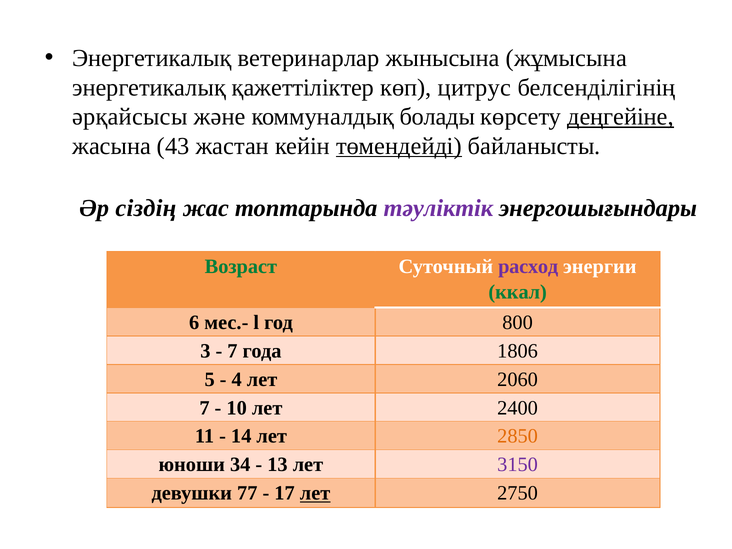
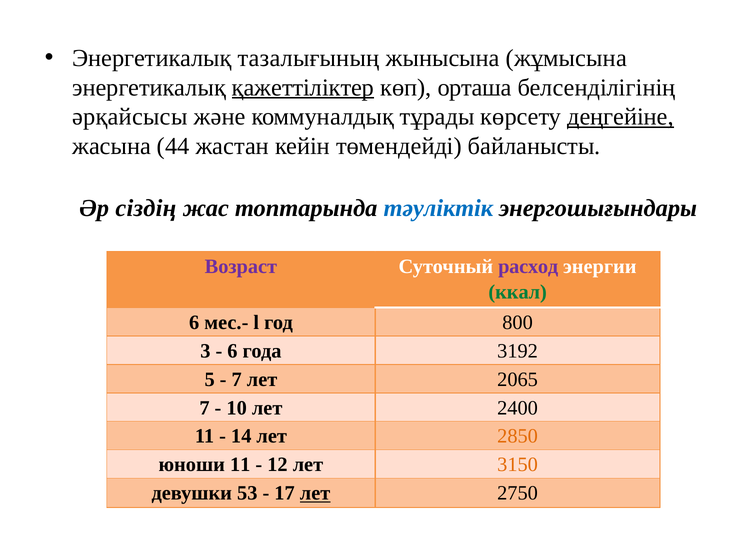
ветеринарлар: ветеринарлар -> тазалығының (309, 58)
қажеттіліктер underline: none -> present (303, 87)
цитрус: цитрус -> орташа (475, 87)
болады: болады -> тұрады (437, 117)
43: 43 -> 44 (173, 146)
төмендейді underline: present -> none (399, 146)
тәуліктік colour: purple -> blue (438, 208)
Возраст colour: green -> purple (241, 266)
7: 7 -> 6 (232, 351)
1806: 1806 -> 3192 (518, 351)
4: 4 -> 7 (237, 379)
2060: 2060 -> 2065 (518, 379)
юноши 34: 34 -> 11 (240, 465)
13: 13 -> 12 (277, 465)
3150 colour: purple -> orange (518, 465)
77: 77 -> 53 (247, 493)
